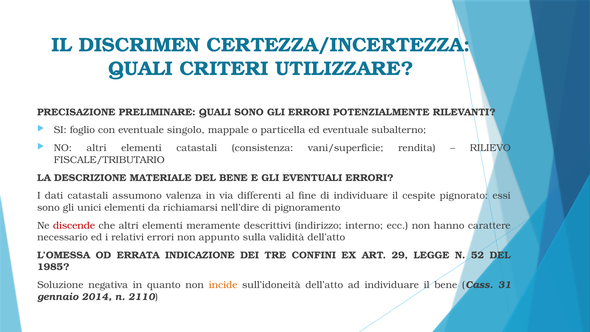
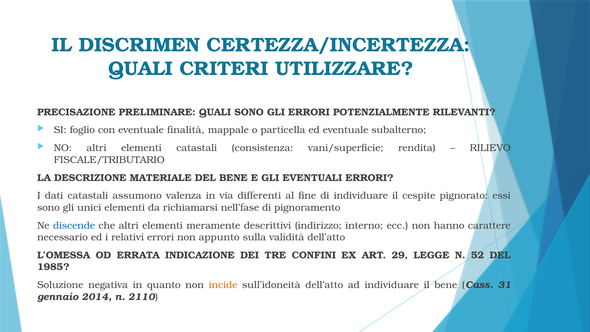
singolo: singolo -> finalità (186, 130)
nell’dire: nell’dire -> nell’fase (240, 207)
discende colour: red -> blue (74, 225)
